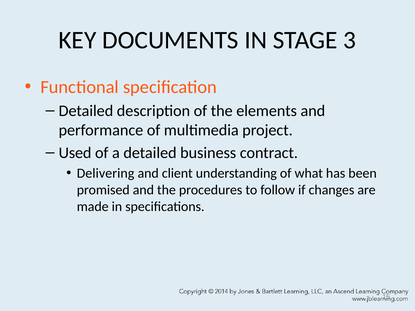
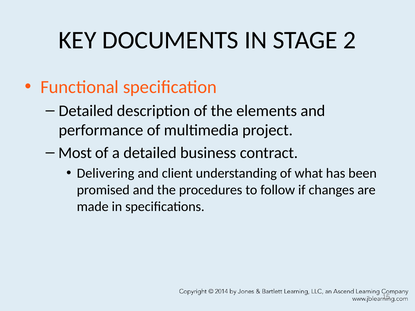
3: 3 -> 2 (350, 40)
Used: Used -> Most (75, 153)
